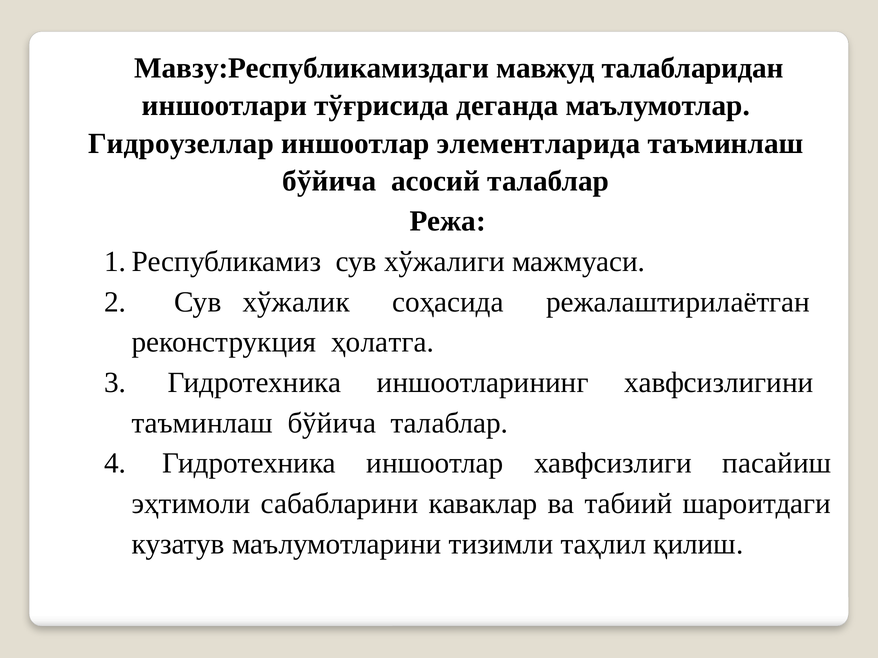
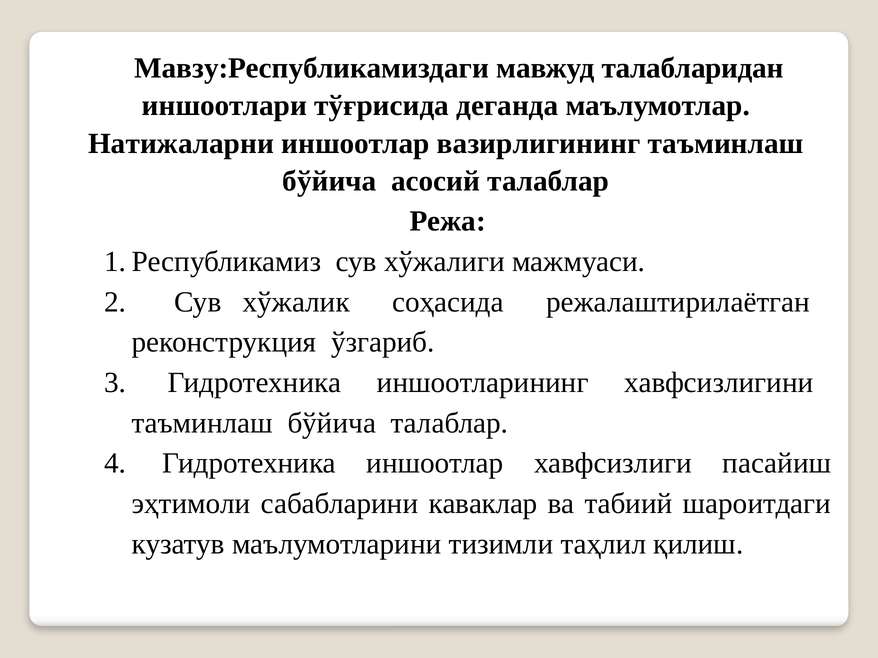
Гидроузеллар: Гидроузеллар -> Натижаларни (181, 143)
элементларида: элементларида -> вазирлигининг (539, 143)
ҳолатга: ҳолатга -> ўзгариб (383, 343)
